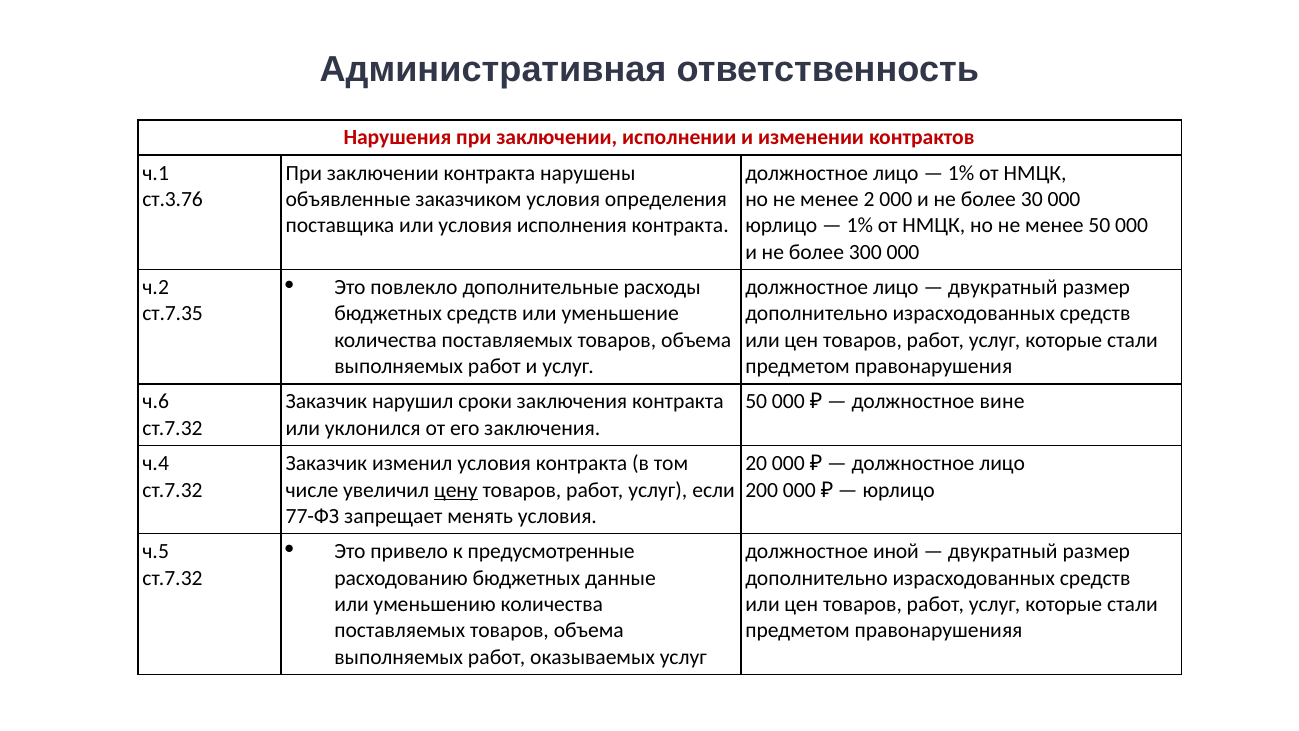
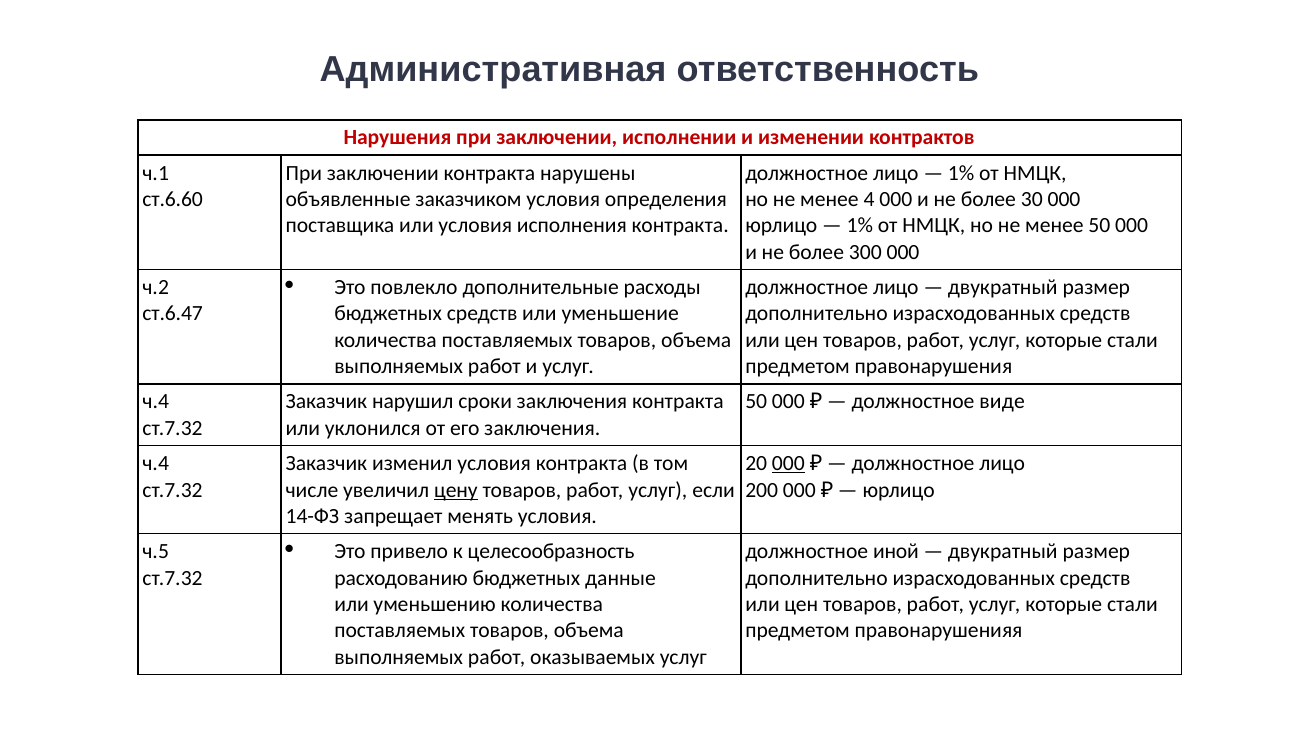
ст.3.76: ст.3.76 -> ст.6.60 (173, 199)
2: 2 -> 4 (869, 199)
ст.7.35: ст.7.35 -> ст.6.47 (173, 314)
ч.6: ч.6 -> ч.4 (156, 402)
вине: вине -> виде (1002, 402)
000 underline: none -> present (788, 463)
77-ФЗ: 77-ФЗ -> 14-ФЗ (312, 516)
предусмотренные: предусмотренные -> целесообразность (551, 551)
